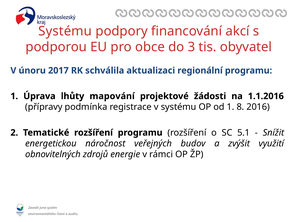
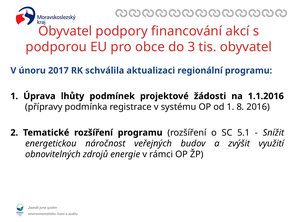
Systému: Systému -> Obyvatel (65, 31)
mapování: mapování -> podmínek (112, 96)
